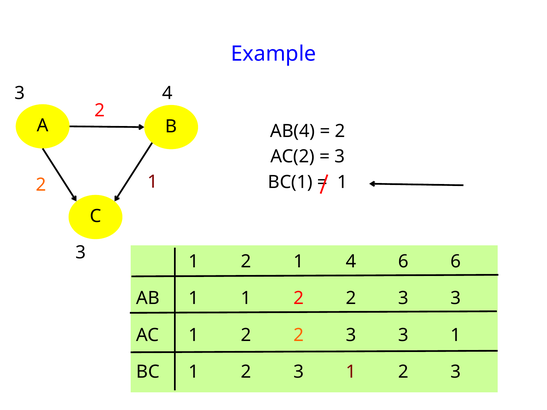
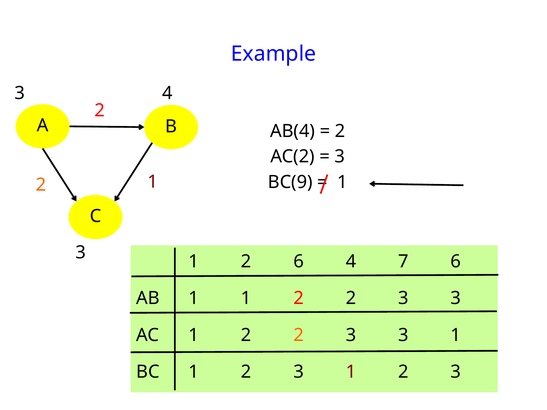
BC(1: BC(1 -> BC(9 (290, 182)
1 2 1: 1 -> 6 (299, 262)
4 6: 6 -> 7 (403, 262)
